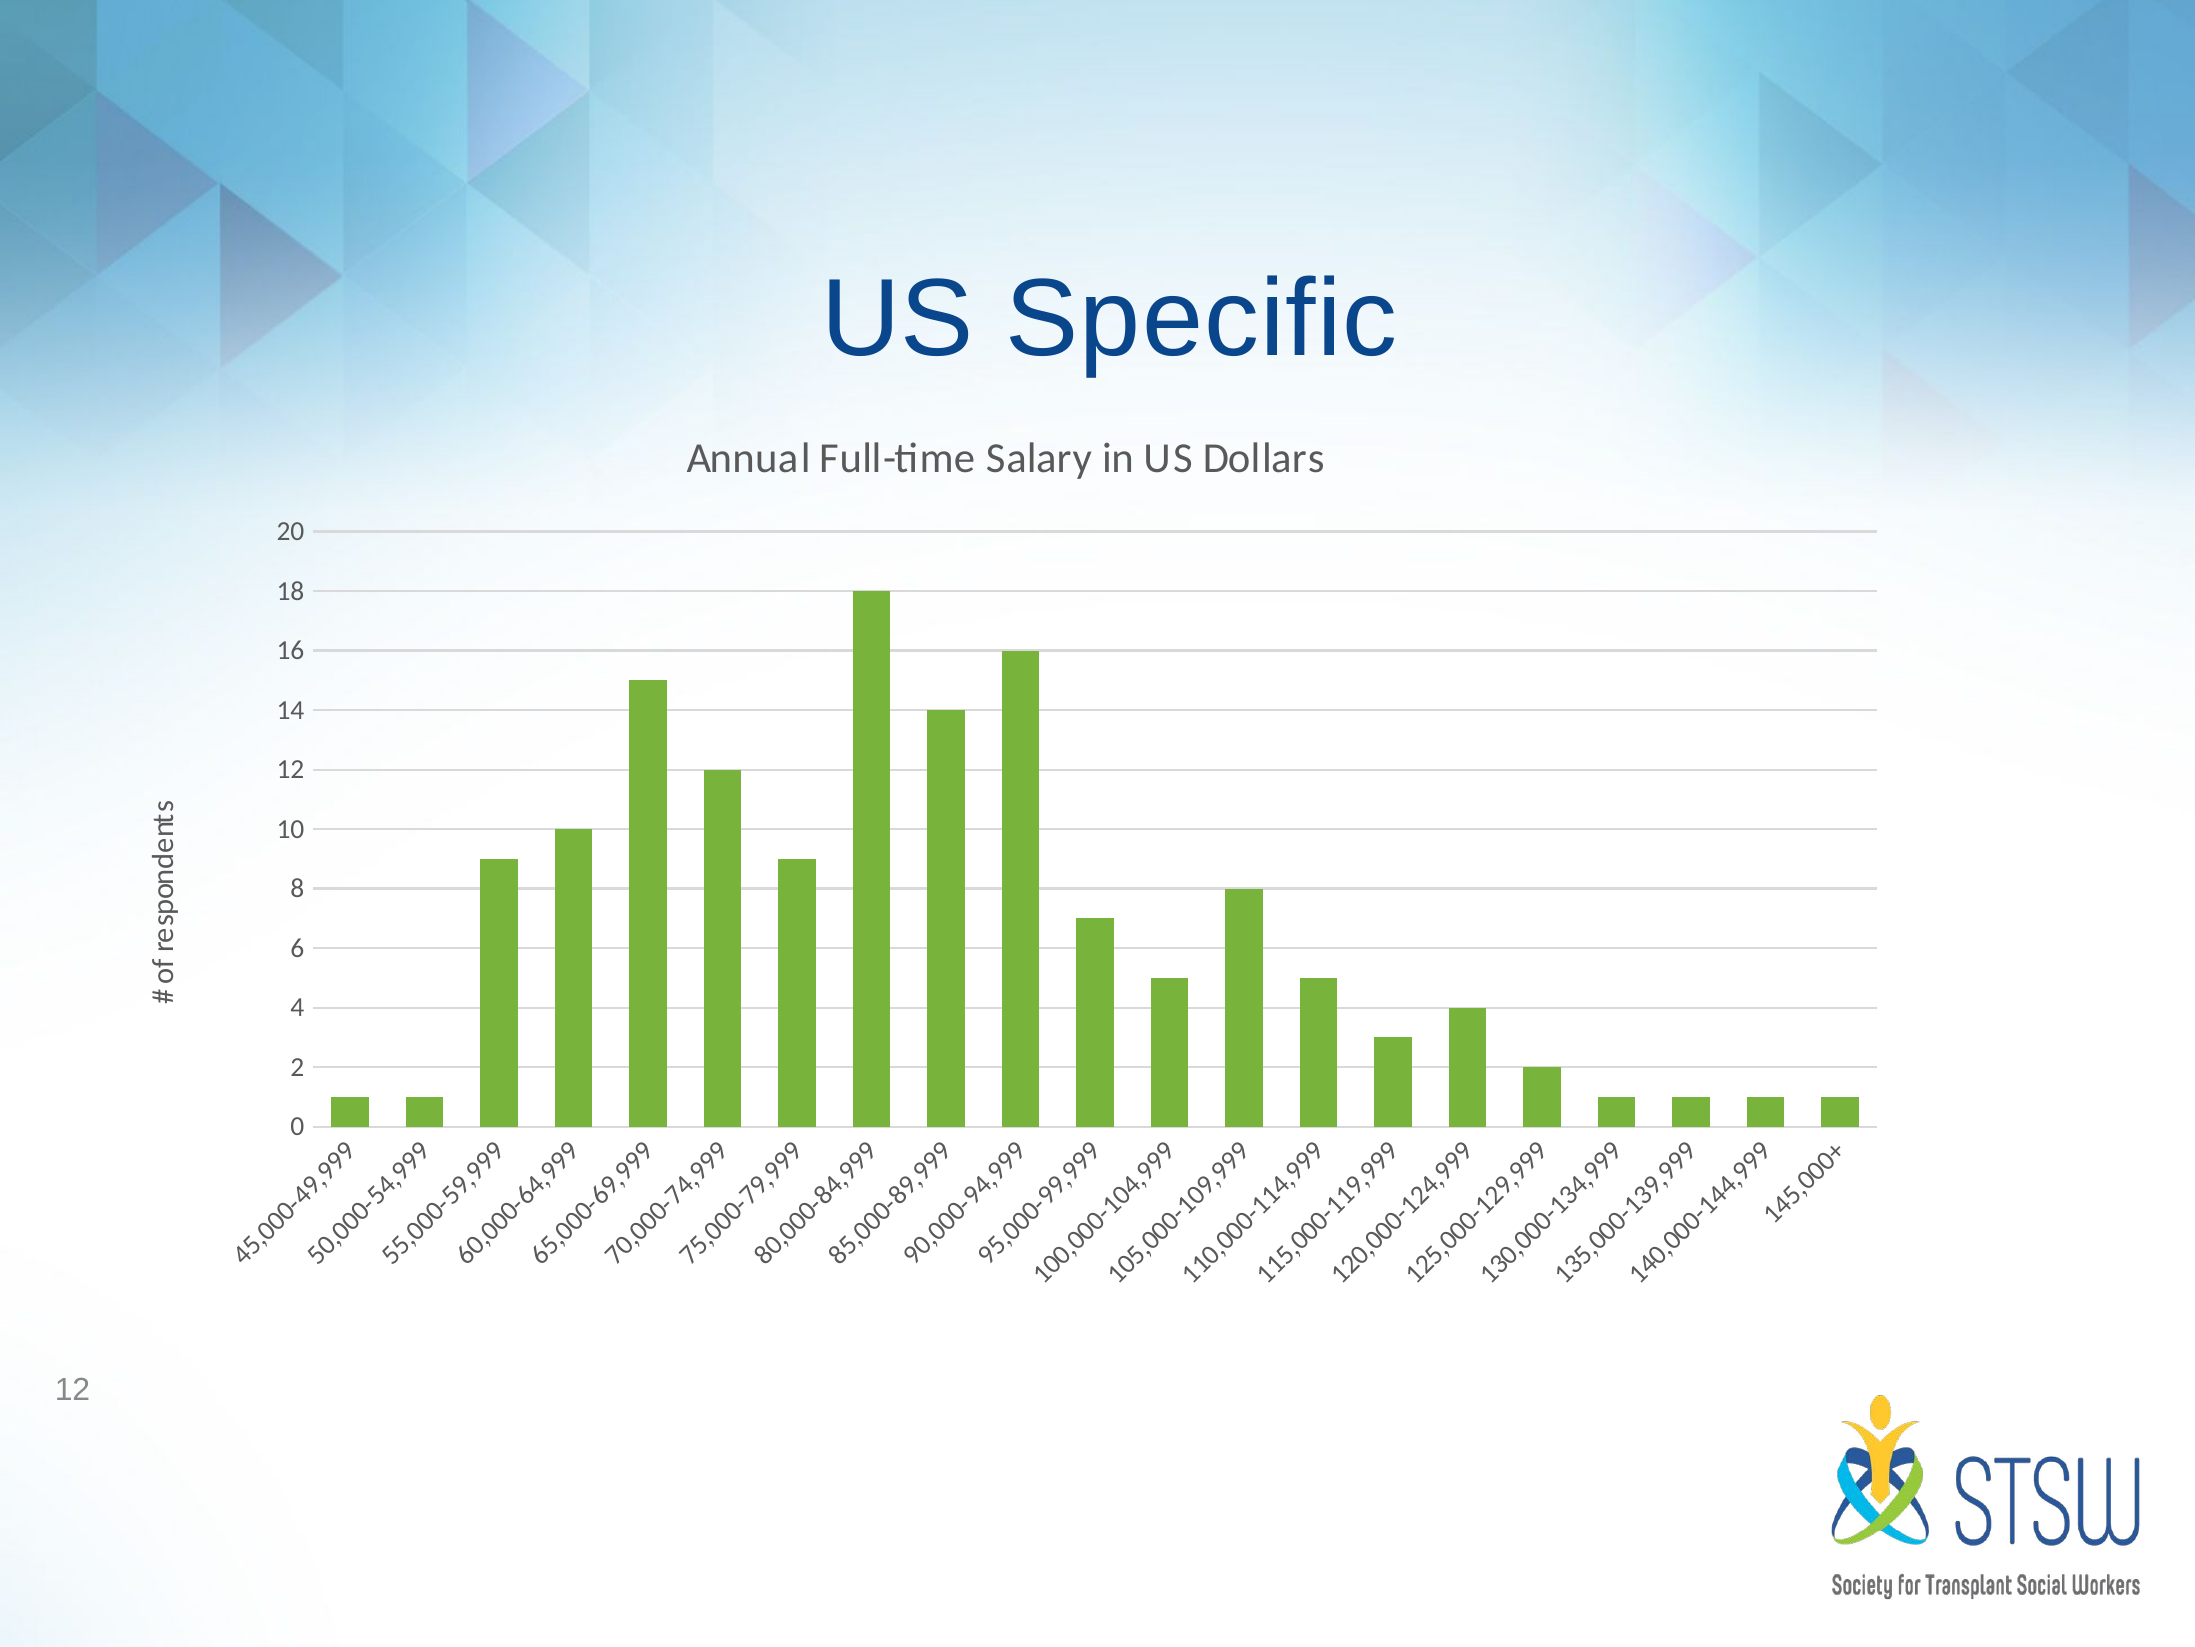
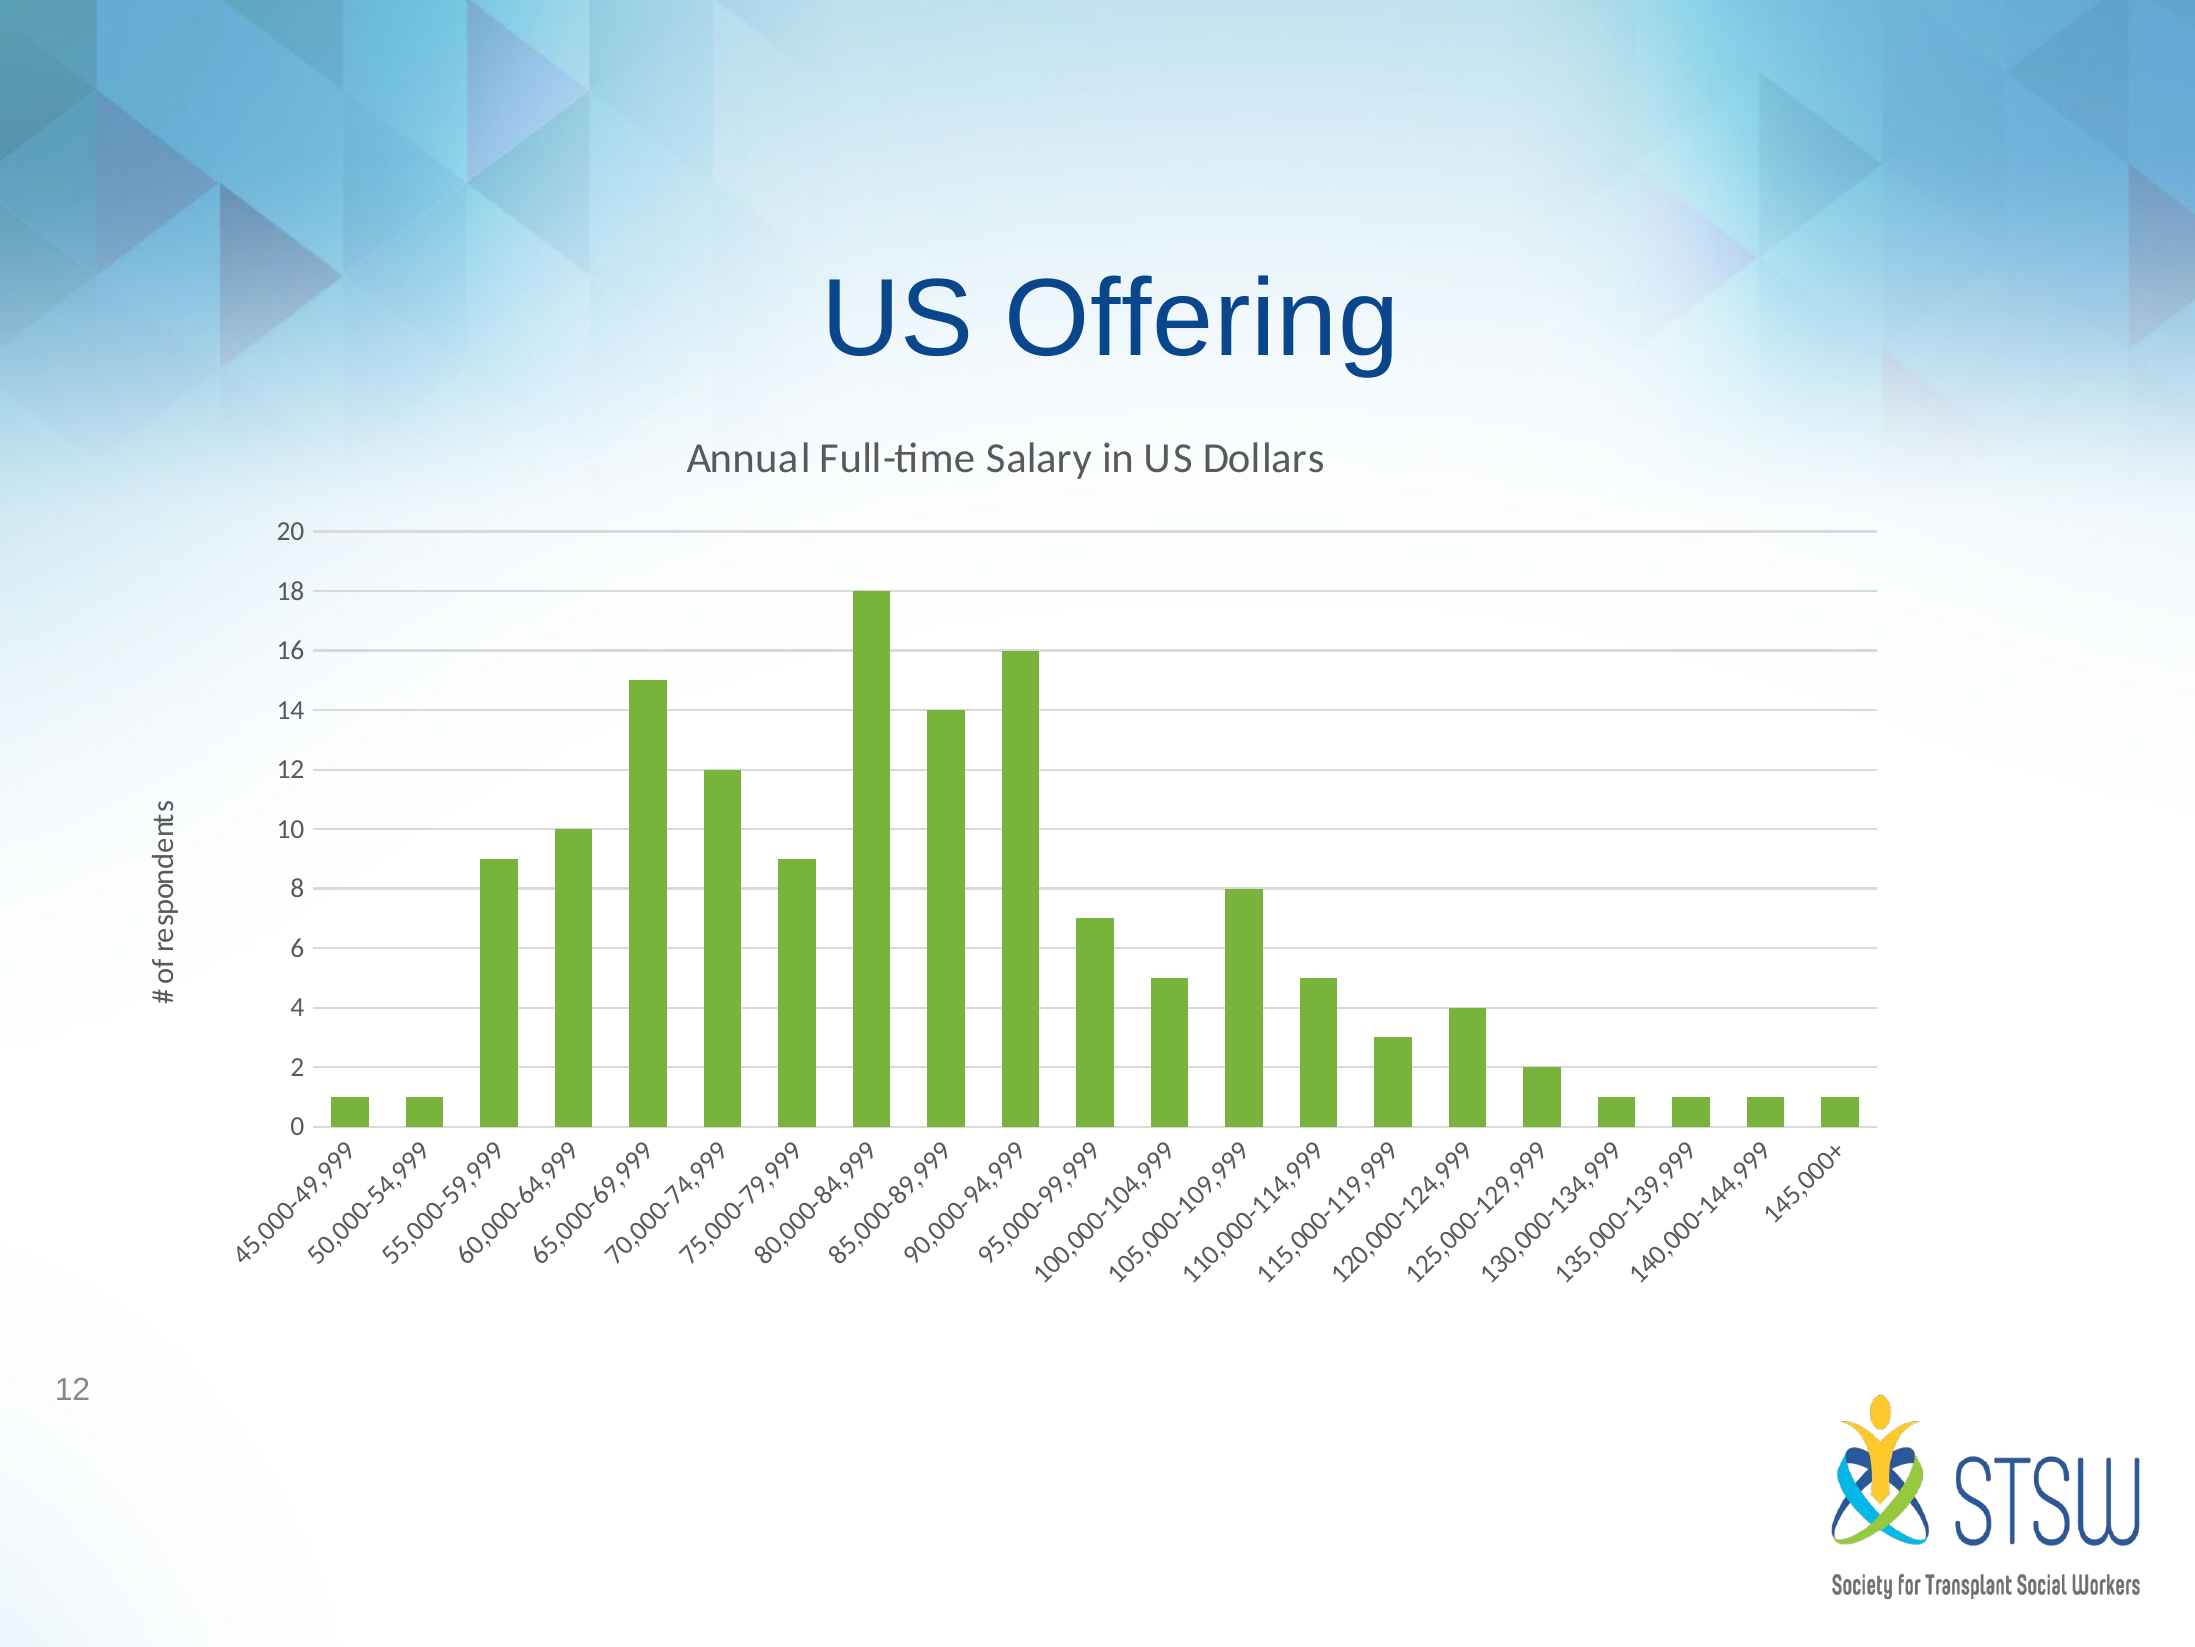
Specific: Specific -> Offering (1202, 319)
